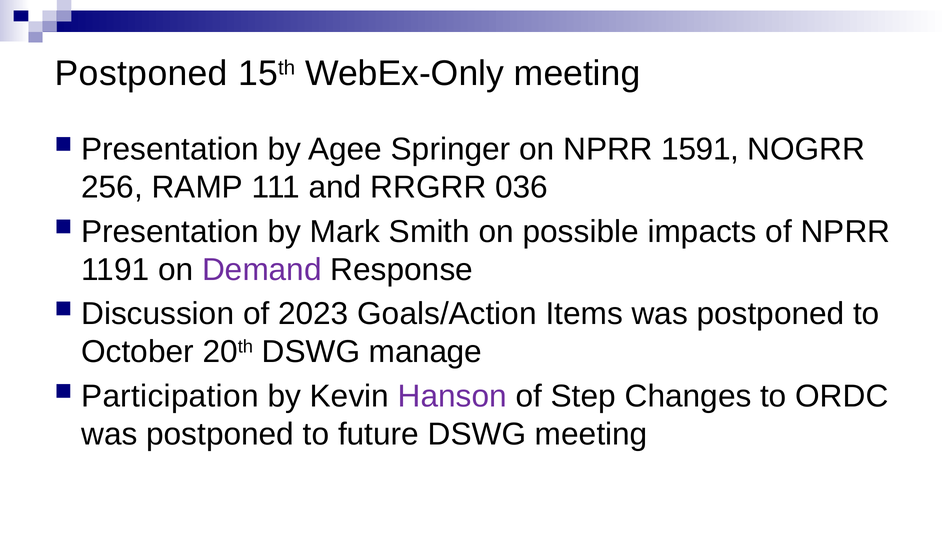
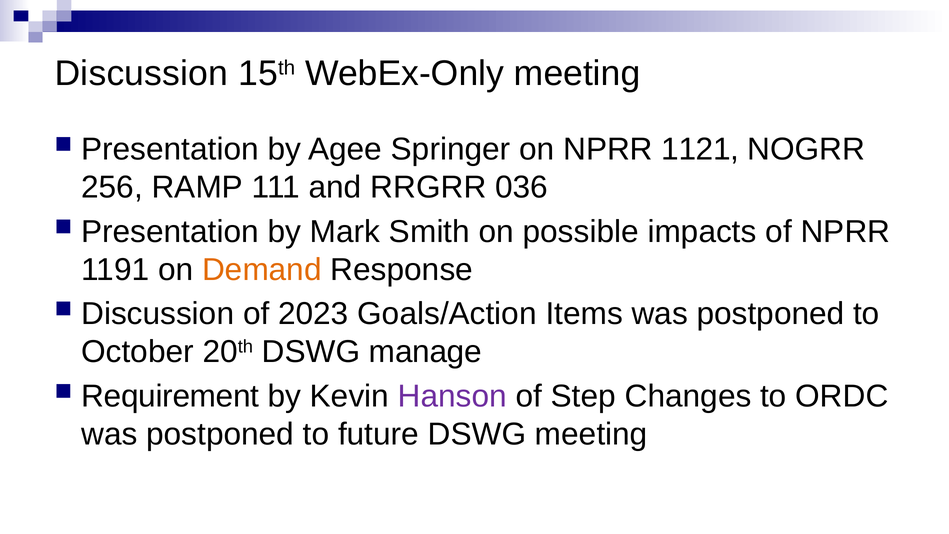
Postponed: Postponed -> Discussion (141, 74)
1591: 1591 -> 1121 (700, 149)
Demand colour: purple -> orange (262, 270)
Participation: Participation -> Requirement (170, 396)
